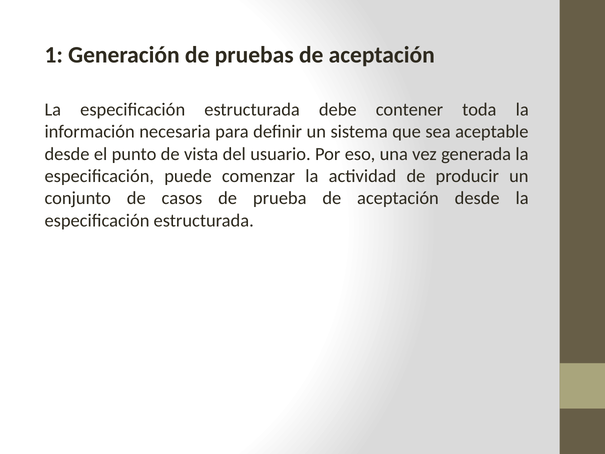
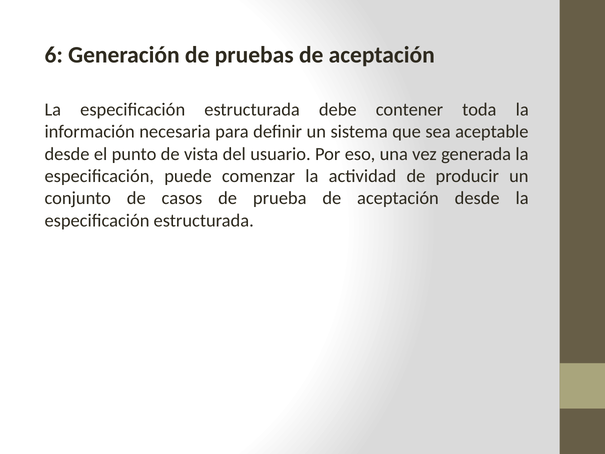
1: 1 -> 6 (54, 55)
